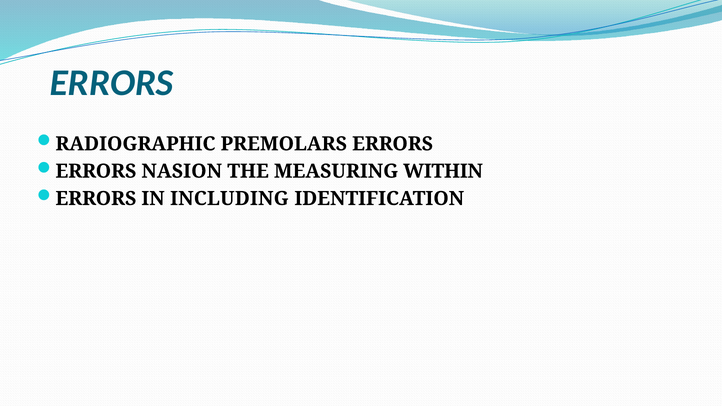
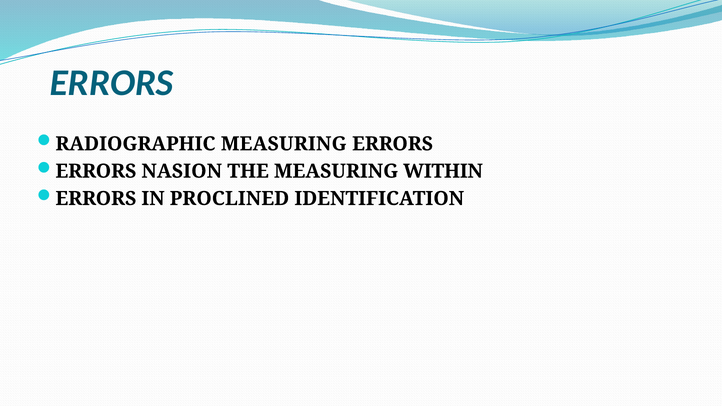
RADIOGRAPHIC PREMOLARS: PREMOLARS -> MEASURING (284, 144)
INCLUDING: INCLUDING -> PROCLINED (229, 199)
